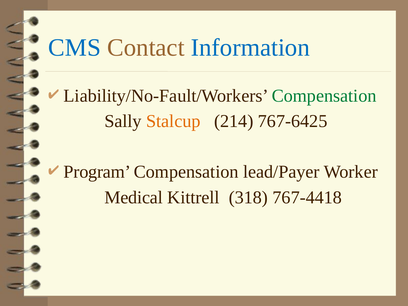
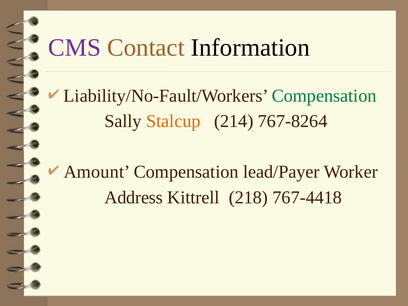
CMS colour: blue -> purple (75, 48)
Information colour: blue -> black (250, 48)
767-6425: 767-6425 -> 767-8264 (293, 121)
Program: Program -> Amount (97, 172)
Medical: Medical -> Address (134, 197)
318: 318 -> 218 (248, 197)
